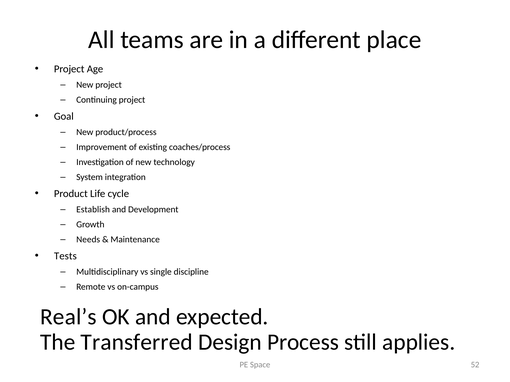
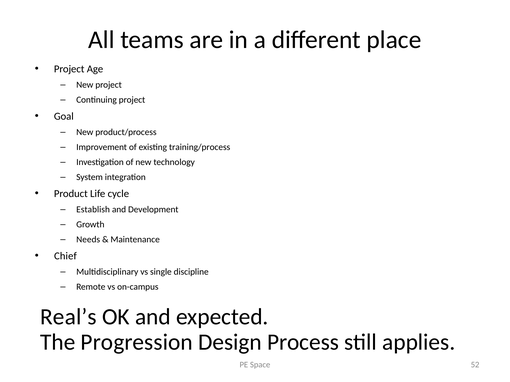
coaches/process: coaches/process -> training/process (200, 147)
Tests: Tests -> Chief (65, 256)
Transferred: Transferred -> Progression (137, 342)
